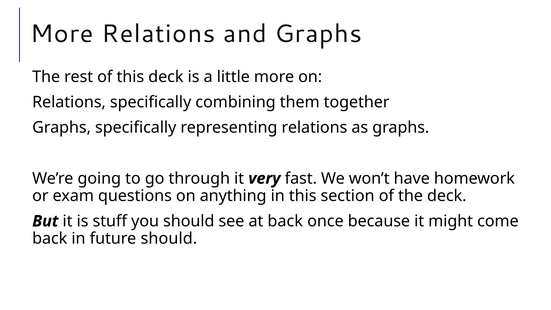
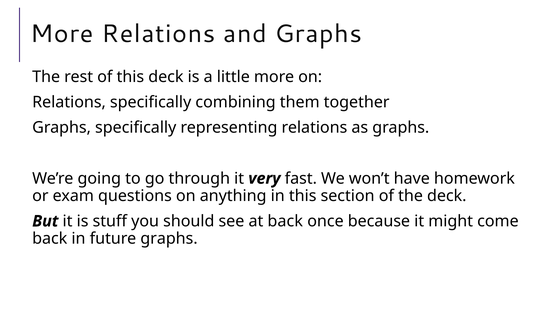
future should: should -> graphs (169, 239)
